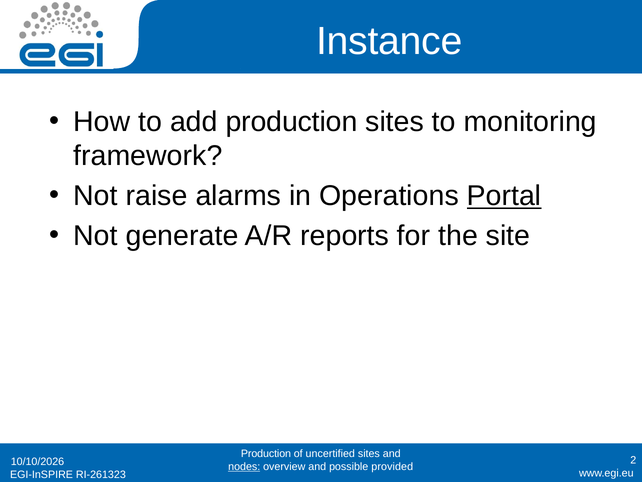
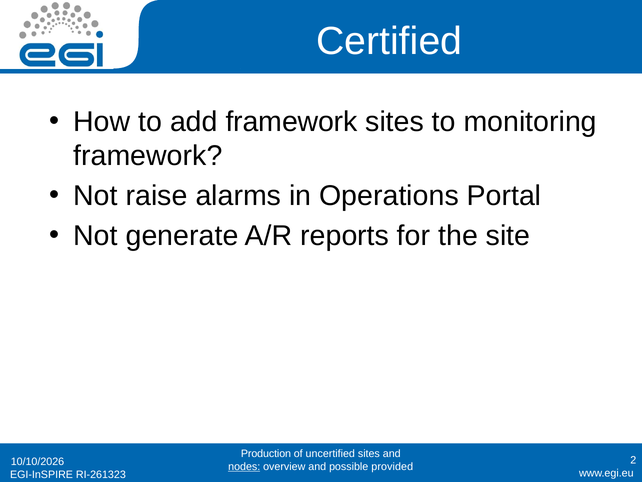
Instance: Instance -> Certified (389, 41)
add production: production -> framework (292, 122)
Portal underline: present -> none (504, 196)
